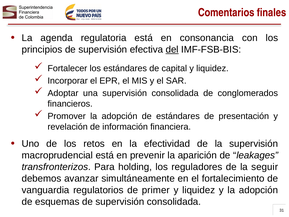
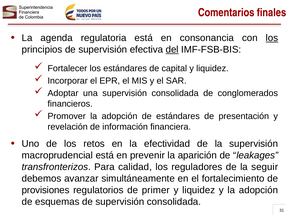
los underline: none -> present (272, 38)
holding: holding -> calidad (135, 167)
vanguardia: vanguardia -> provisiones (46, 190)
